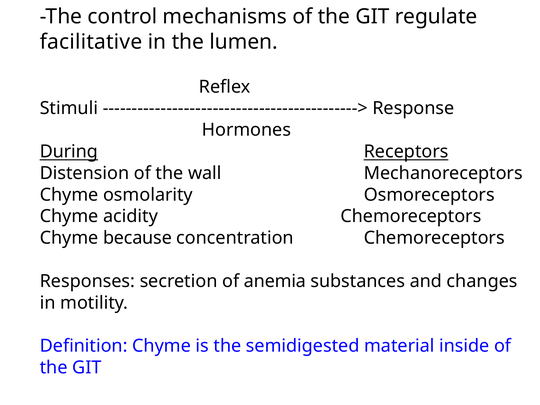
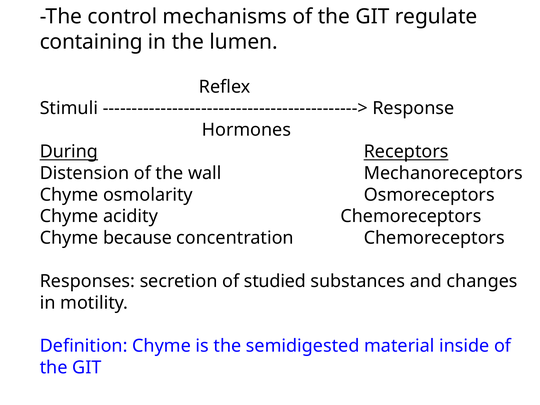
facilitative: facilitative -> containing (91, 42)
anemia: anemia -> studied (275, 281)
